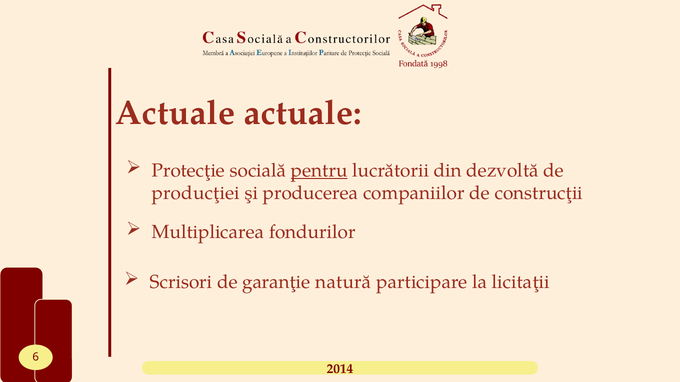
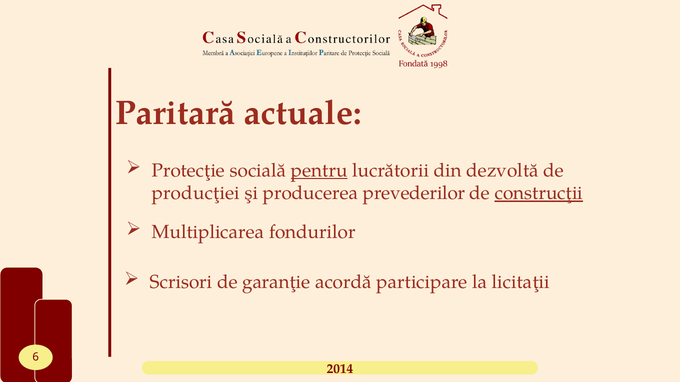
Actuale: Actuale -> Paritară (175, 113)
companiilor: companiilor -> prevederilor (414, 193)
construcţii underline: none -> present (539, 193)
natură: natură -> acordă (343, 282)
